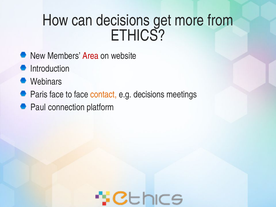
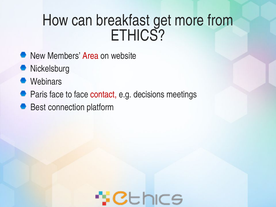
can decisions: decisions -> breakfast (123, 20)
Introduction: Introduction -> Nickelsburg (50, 69)
contact colour: orange -> red (104, 94)
Paul: Paul -> Best (38, 107)
